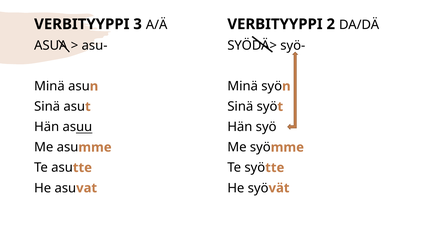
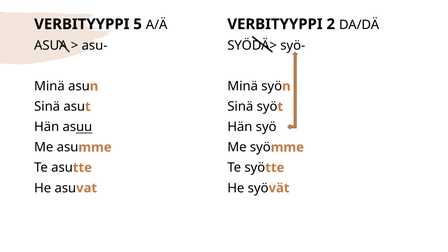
3: 3 -> 5 (138, 24)
